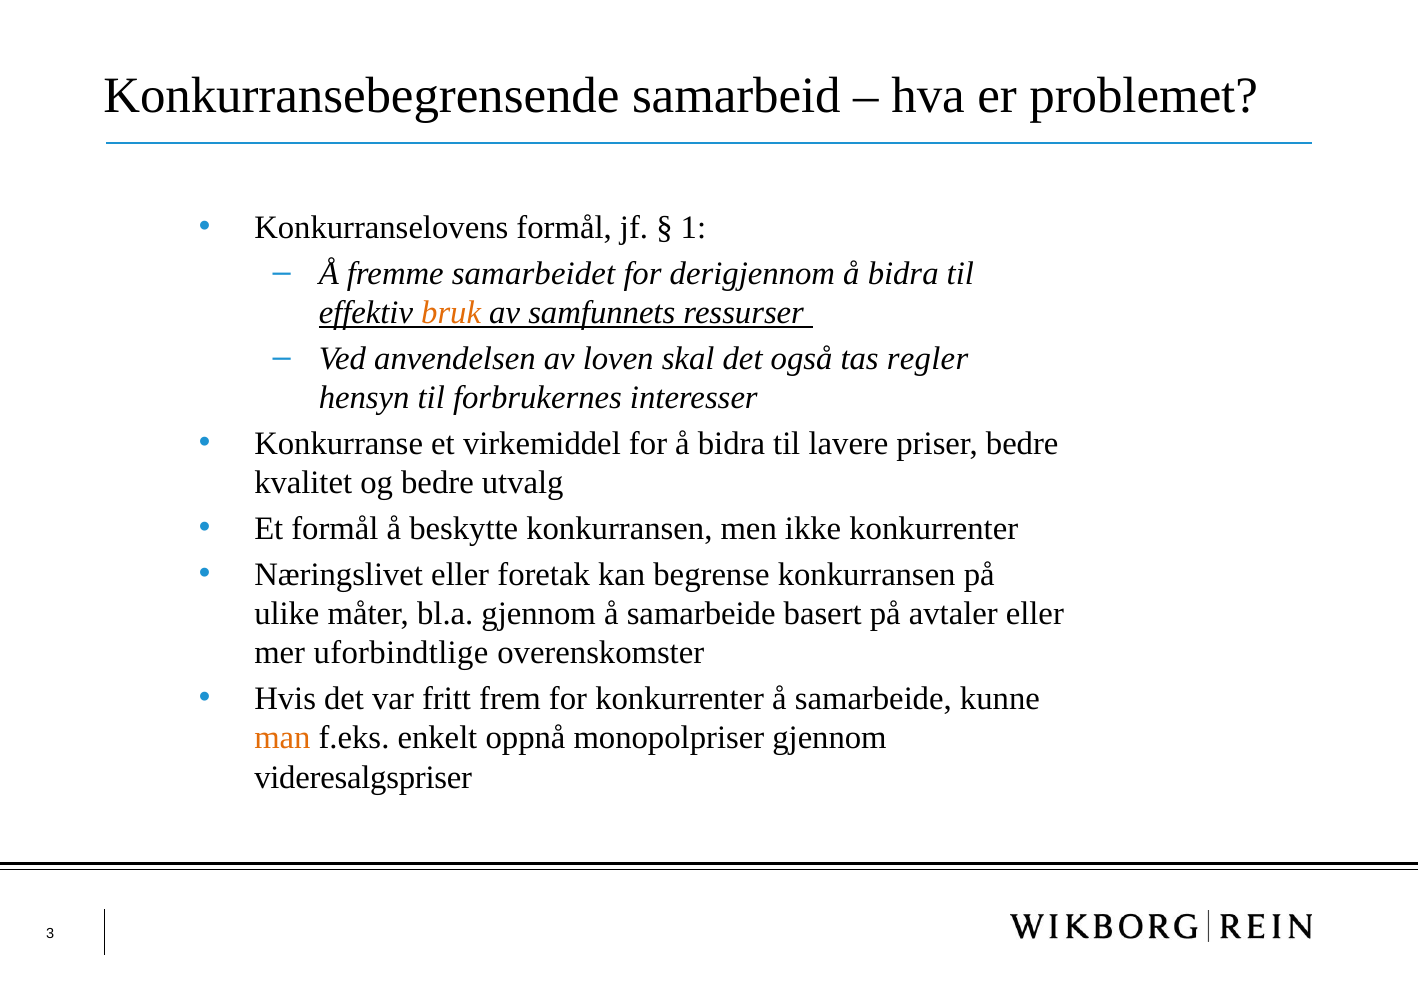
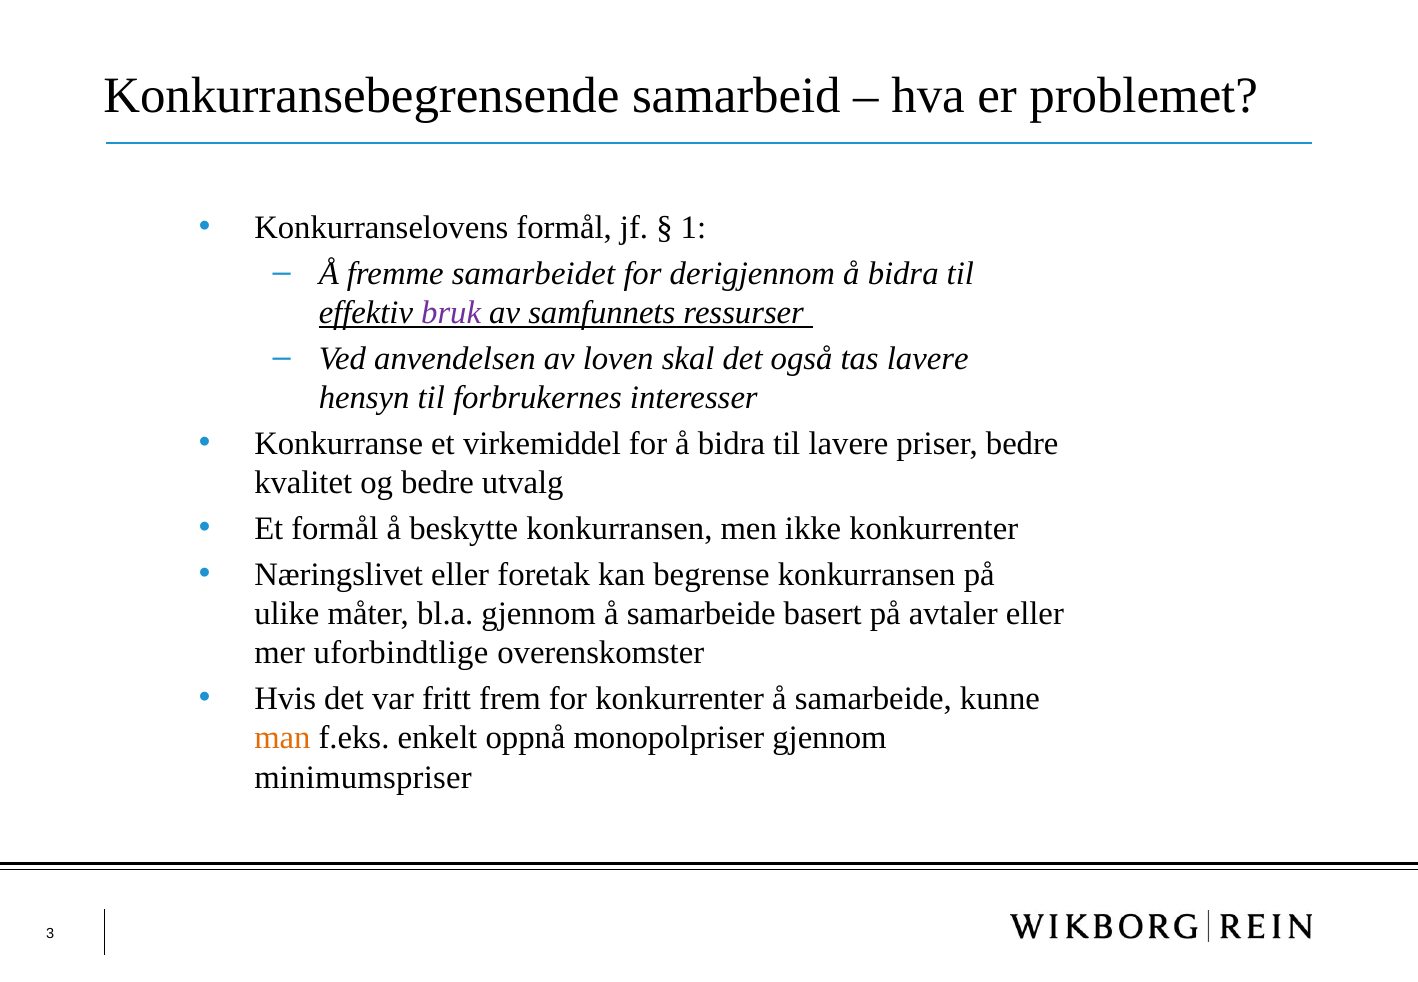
bruk colour: orange -> purple (451, 313)
tas regler: regler -> lavere (928, 358)
videresalgspriser: videresalgspriser -> minimumspriser (363, 777)
